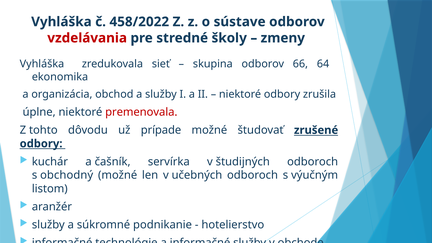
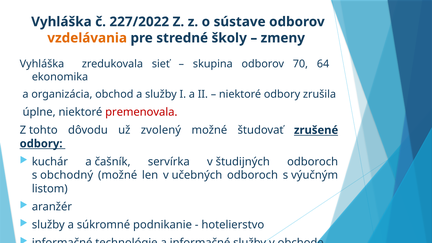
458/2022: 458/2022 -> 227/2022 (139, 22)
vzdelávania colour: red -> orange (87, 38)
66: 66 -> 70 (300, 64)
prípade: prípade -> zvolený (161, 130)
